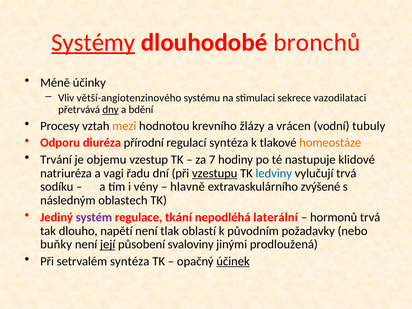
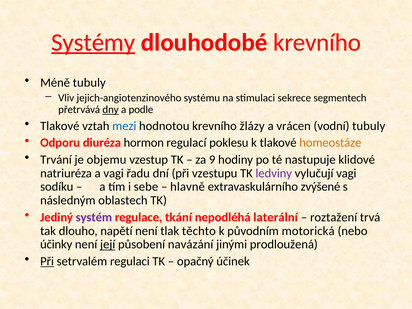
dlouhodobé bronchů: bronchů -> krevního (317, 42)
Méně účinky: účinky -> tubuly (89, 83)
větší-angiotenzinového: větší-angiotenzinového -> jejich-angiotenzinového (129, 98)
vazodilataci: vazodilataci -> segmentech (340, 98)
bdění: bdění -> podle (141, 110)
Procesy: Procesy -> Tlakové (60, 126)
mezi colour: orange -> blue (124, 126)
přírodní: přírodní -> hormon (144, 143)
regulací syntéza: syntéza -> poklesu (229, 143)
7: 7 -> 9 (212, 160)
vzestupu underline: present -> none (215, 173)
ledviny colour: blue -> purple (274, 173)
vylučují trvá: trvá -> vagi (346, 173)
vény: vény -> sebe (146, 187)
hormonů: hormonů -> roztažení (334, 217)
oblastí: oblastí -> těchto (199, 231)
požadavky: požadavky -> motorická (308, 231)
buňky: buňky -> účinky (56, 244)
svaloviny: svaloviny -> navázání (191, 244)
Při underline: none -> present (47, 261)
setrvalém syntéza: syntéza -> regulaci (130, 261)
účinek underline: present -> none (233, 261)
